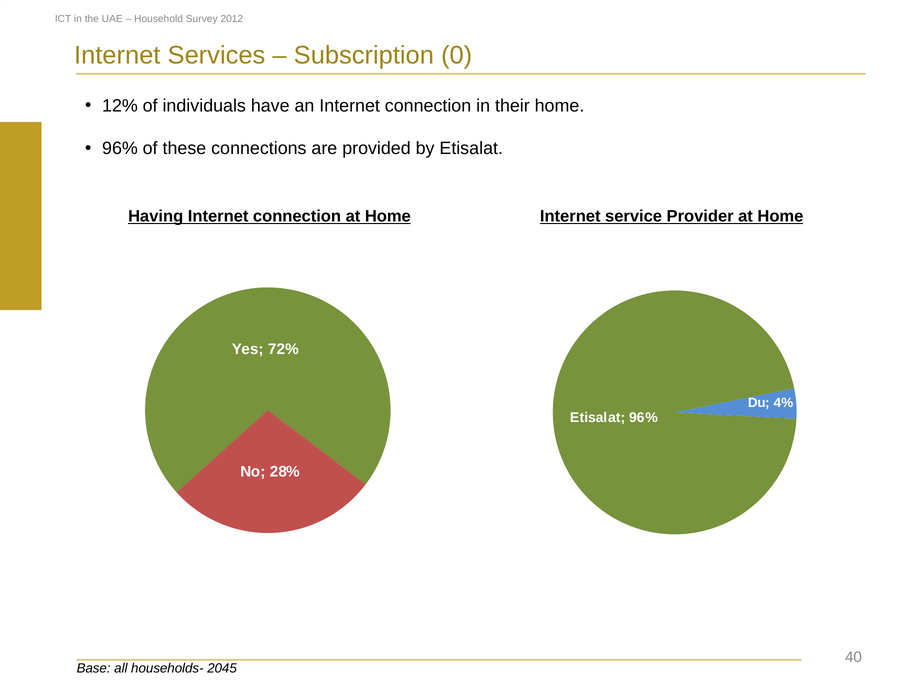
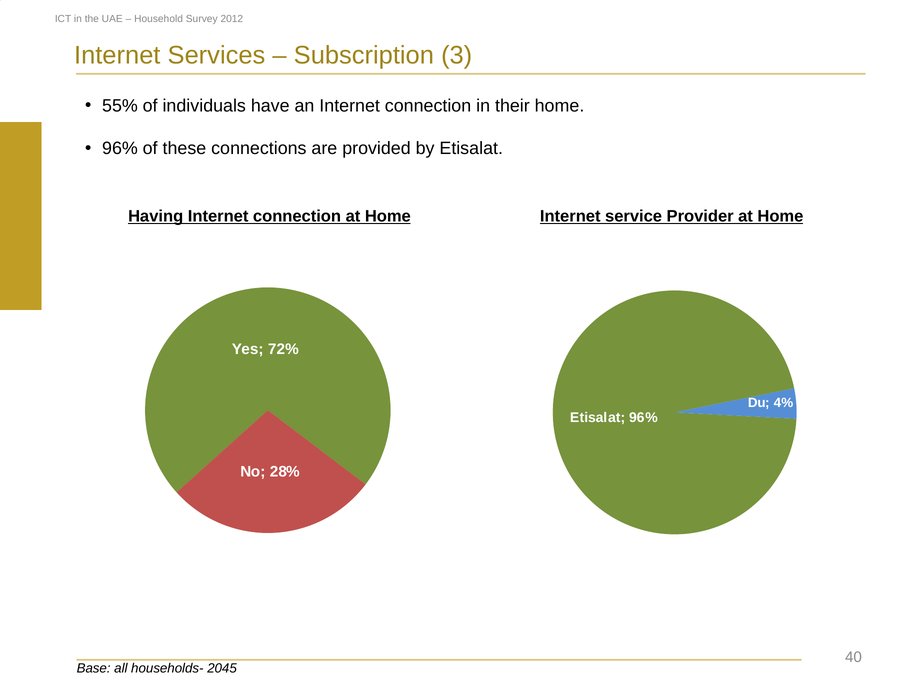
0: 0 -> 3 (457, 55)
12%: 12% -> 55% (120, 106)
